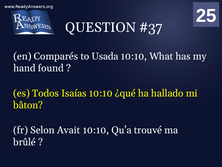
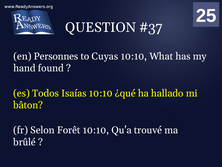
Comparés: Comparés -> Personnes (56, 56)
Usada: Usada -> Cuyas (105, 56)
Avait: Avait -> Forêt (69, 130)
